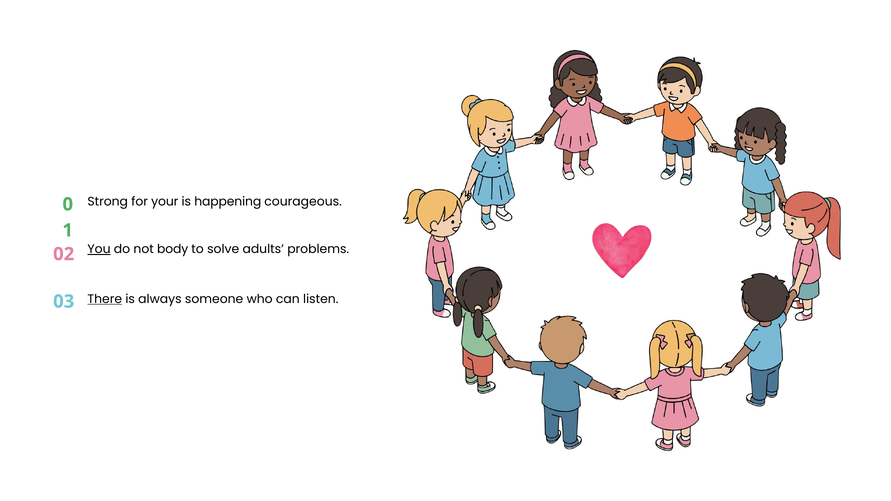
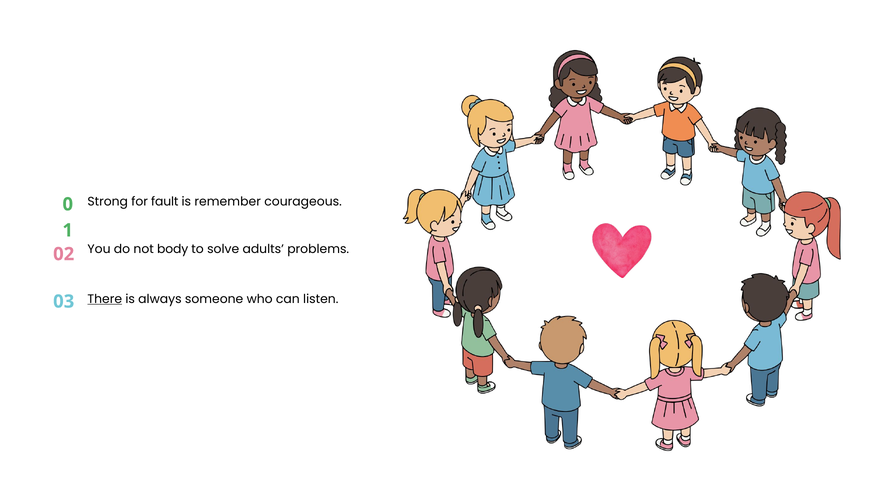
your: your -> fault (165, 202)
happening: happening -> remember (228, 202)
You underline: present -> none (99, 249)
